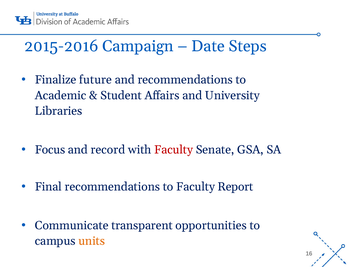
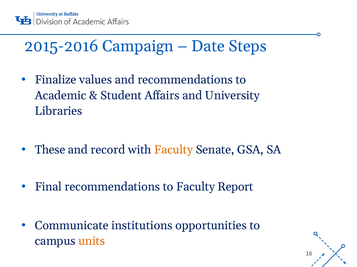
future: future -> values (96, 80)
Focus: Focus -> These (50, 150)
Faculty colour: red -> orange (174, 150)
transparent: transparent -> institutions (142, 226)
